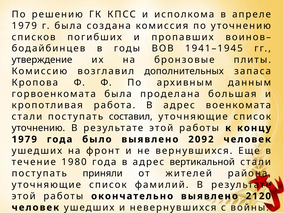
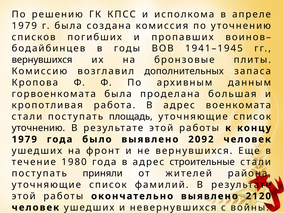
утверждение: утверждение -> вернувшихся (42, 60)
составил: составил -> площадь (131, 117)
вертикальной: вертикальной -> строительные (202, 162)
